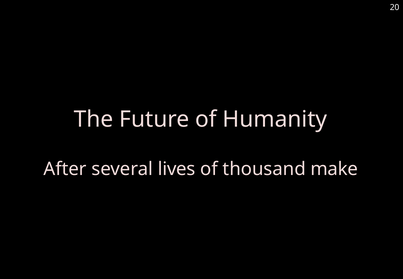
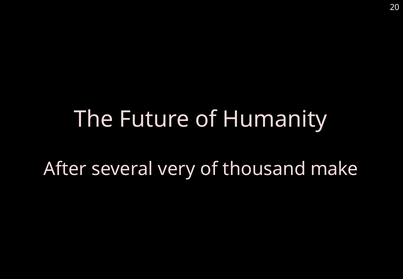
lives: lives -> very (177, 169)
